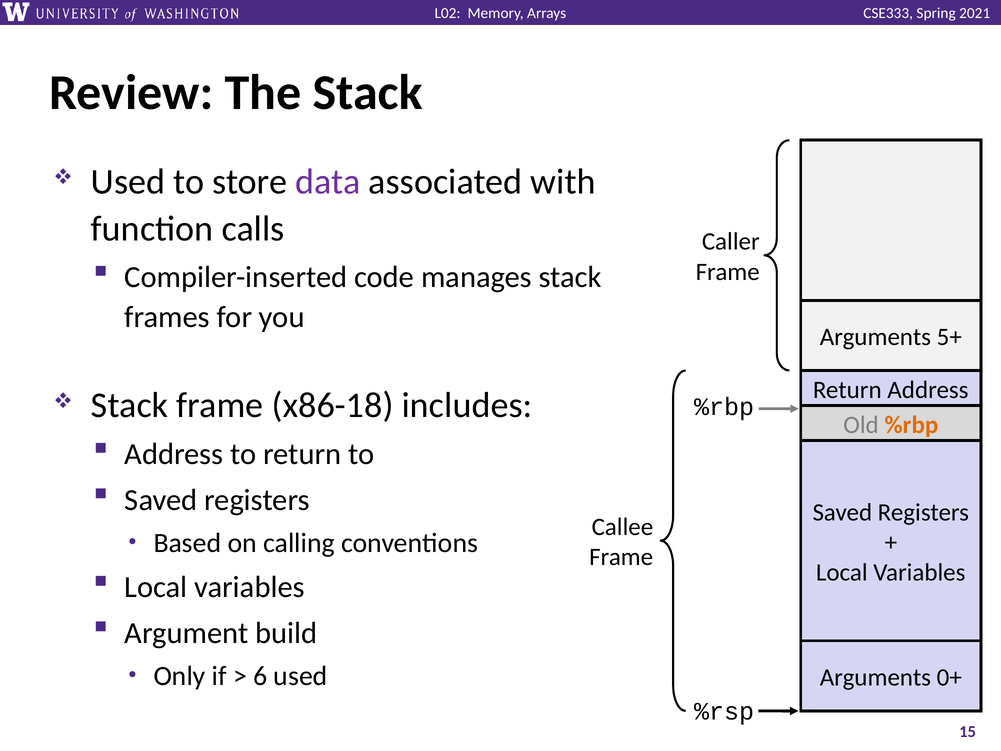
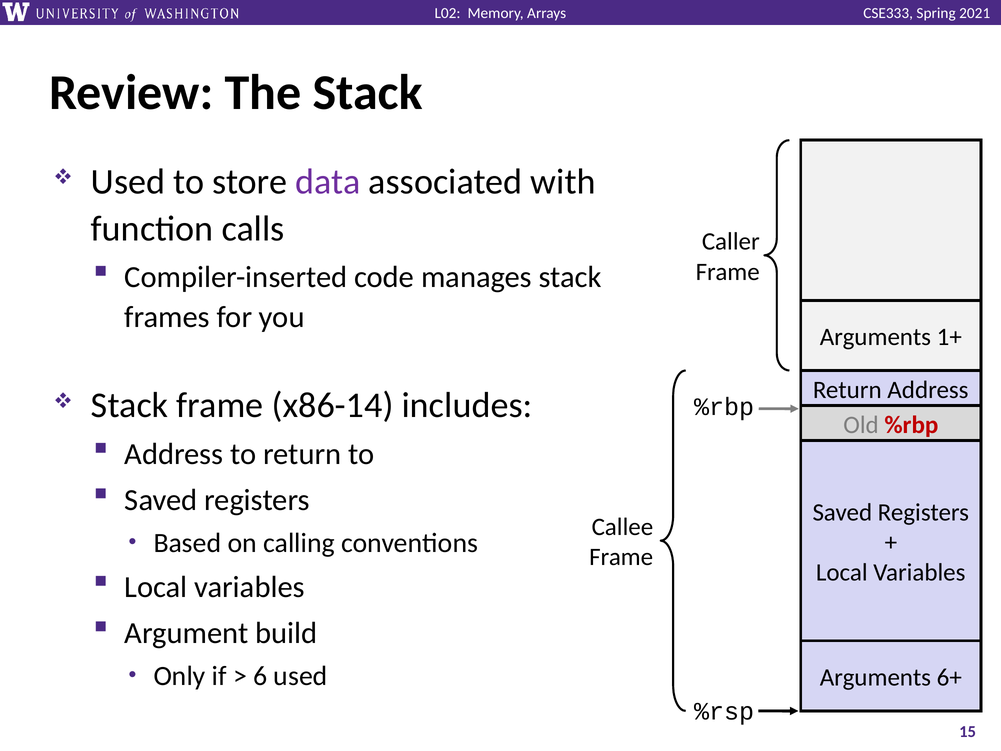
5+: 5+ -> 1+ (949, 337)
x86-18: x86-18 -> x86-14 (333, 405)
%rbp colour: orange -> red (911, 425)
0+: 0+ -> 6+ (949, 677)
